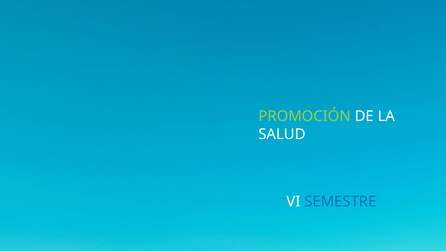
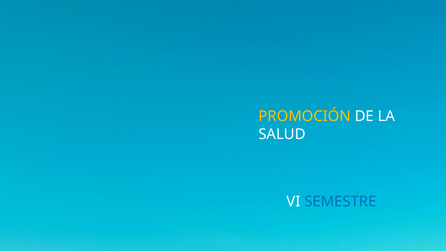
PROMOCIÓN colour: light green -> yellow (305, 116)
